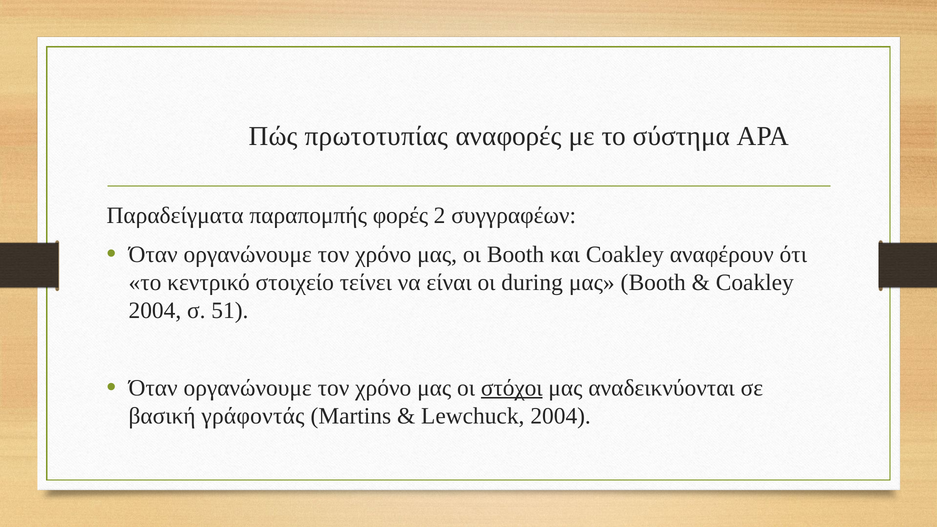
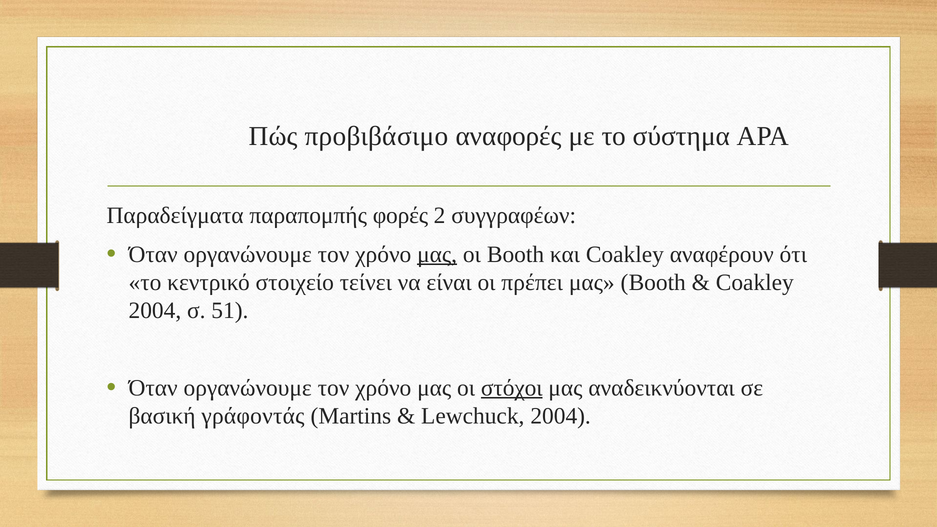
πρωτοτυπίας: πρωτοτυπίας -> προβιβάσιμο (376, 136)
μας underline: none -> present (437, 254)
during: during -> πρέπει (532, 282)
